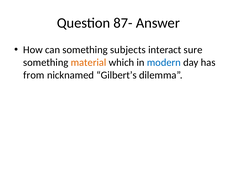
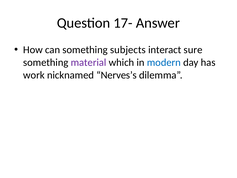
87-: 87- -> 17- (123, 23)
material colour: orange -> purple (89, 62)
from: from -> work (34, 75)
Gilbert’s: Gilbert’s -> Nerves’s (117, 75)
